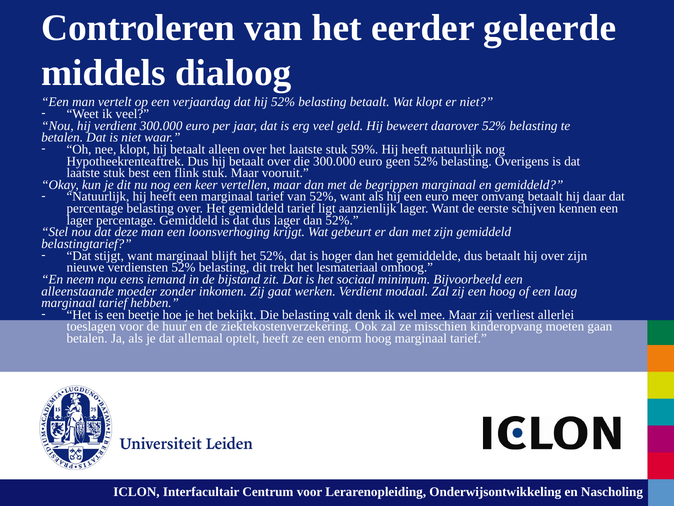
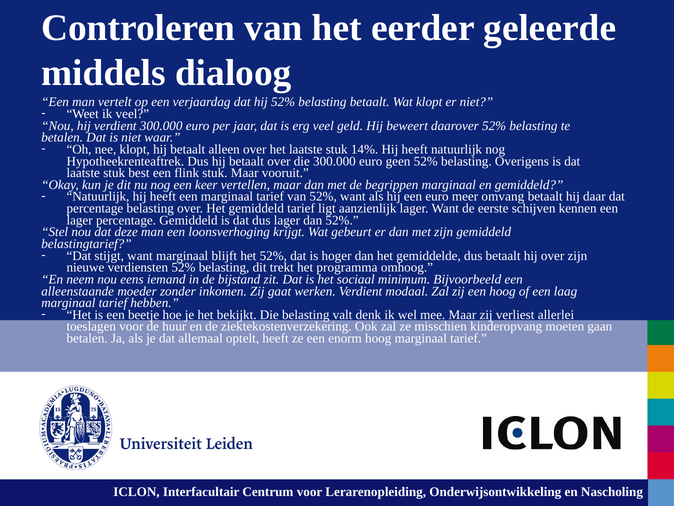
59%: 59% -> 14% (365, 149)
lesmateriaal: lesmateriaal -> programma (347, 267)
